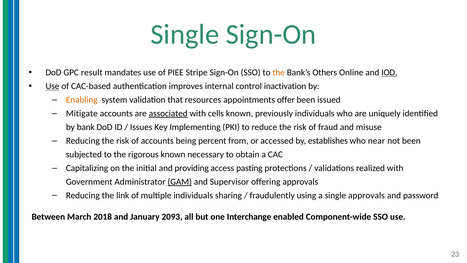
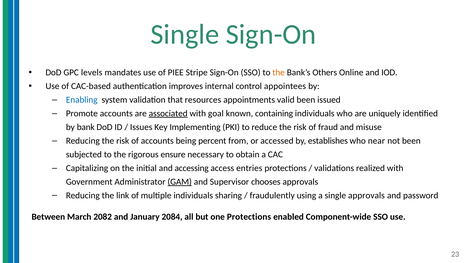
result: result -> levels (92, 72)
IOD underline: present -> none (389, 72)
Use underline: present -> none (52, 86)
inactivation: inactivation -> appointees (285, 86)
Enabling colour: orange -> blue (82, 100)
offer: offer -> valid (286, 100)
Mitigate: Mitigate -> Promote (82, 113)
cells: cells -> goal (216, 113)
previously: previously -> containing (274, 113)
rigorous known: known -> ensure (173, 154)
providing: providing -> accessing (192, 168)
pasting: pasting -> entries (249, 168)
offering: offering -> chooses (266, 182)
2018: 2018 -> 2082 (103, 217)
2093: 2093 -> 2084 (172, 217)
one Interchange: Interchange -> Protections (249, 217)
